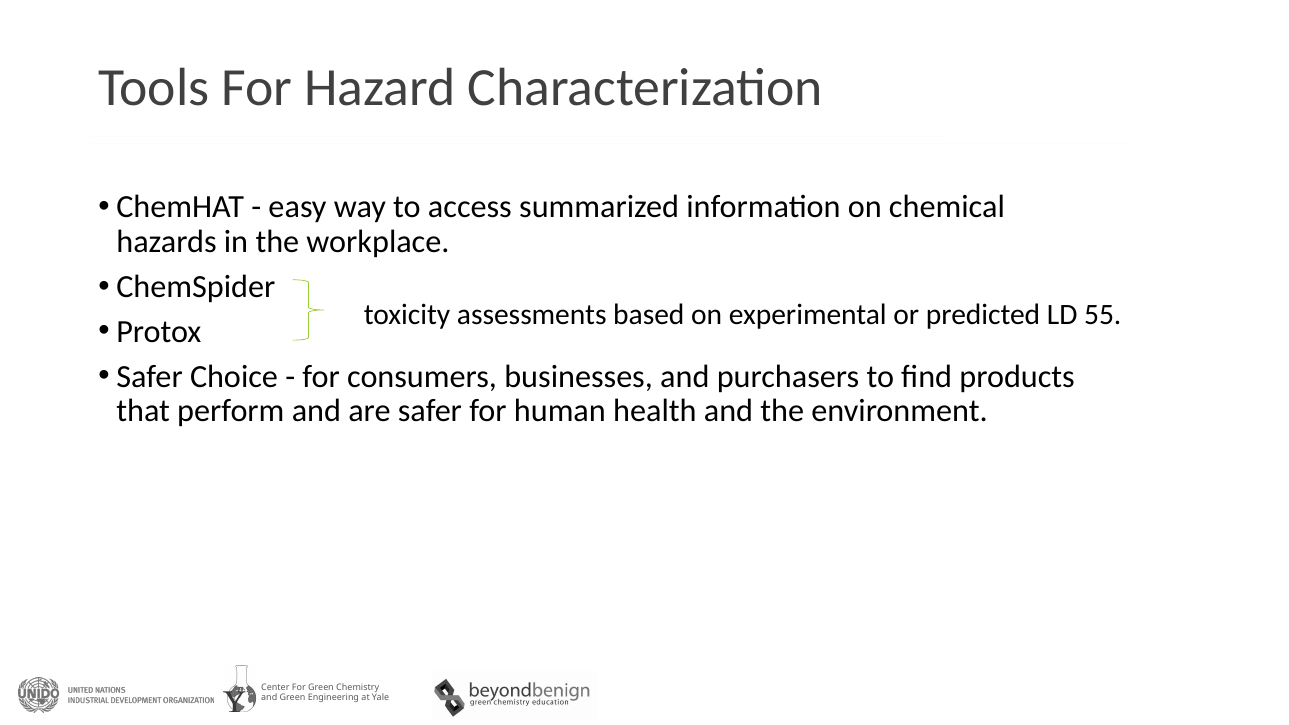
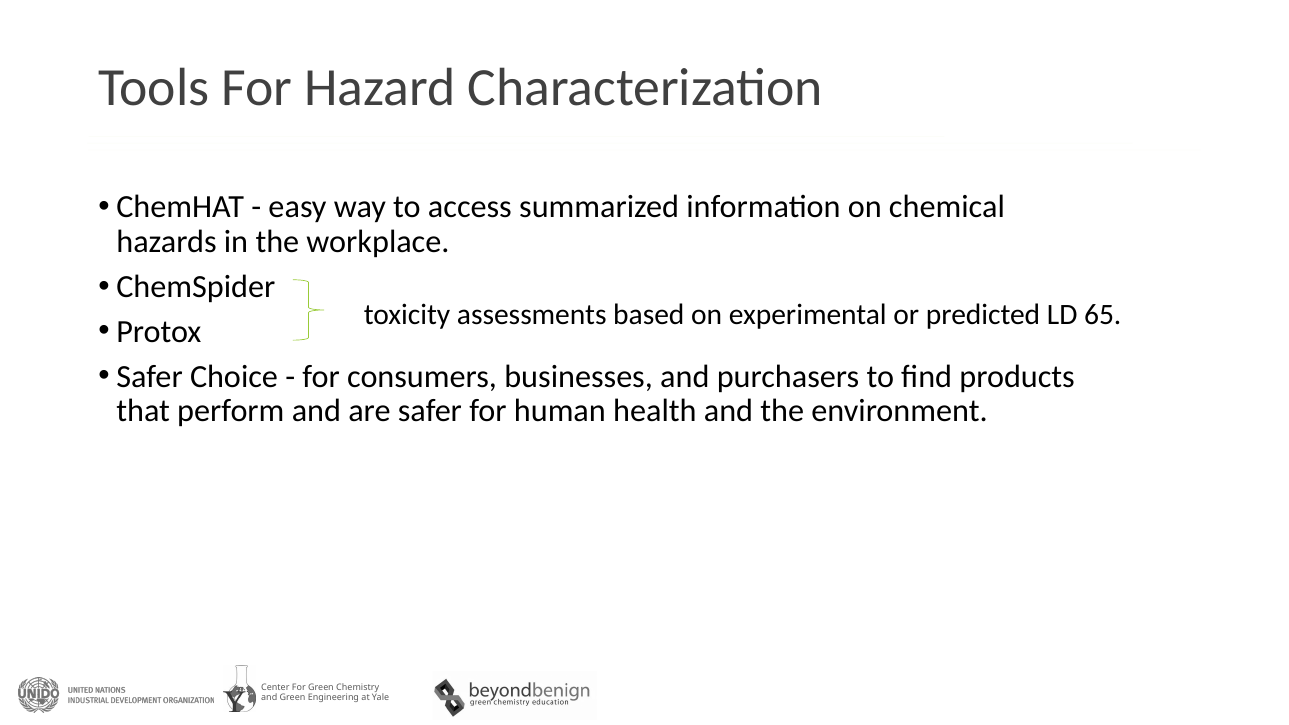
55: 55 -> 65 (1103, 315)
